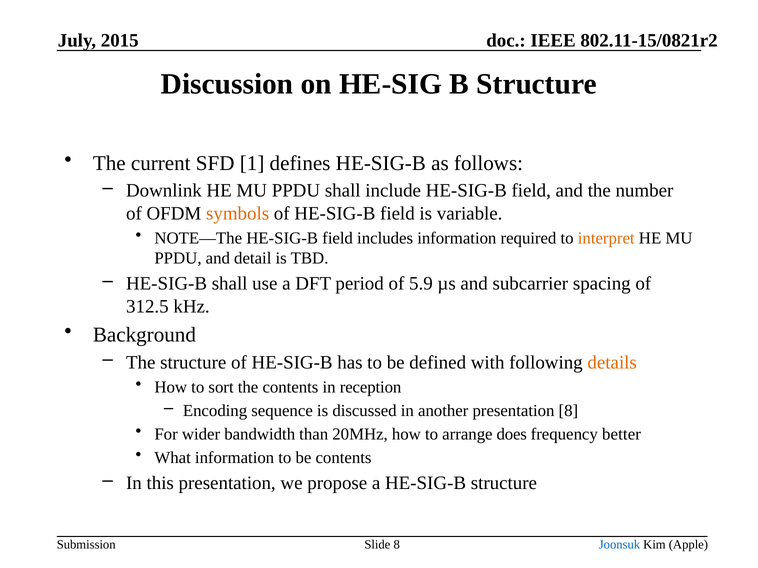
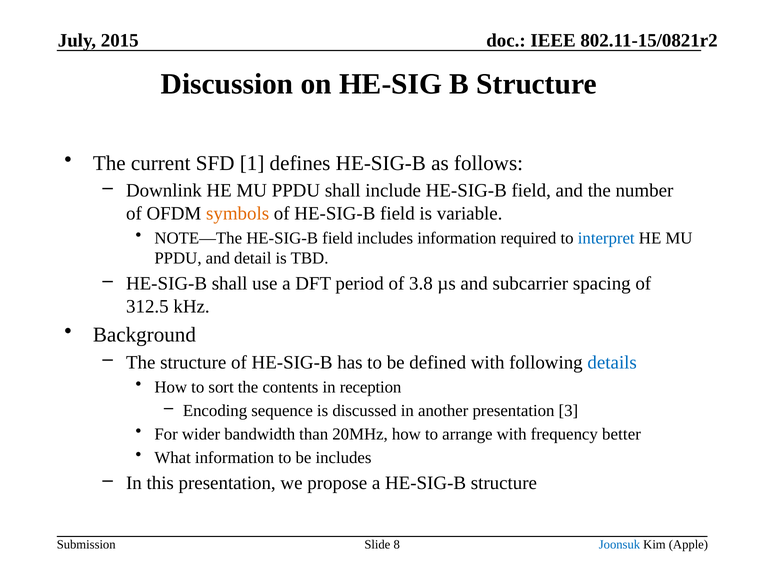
interpret colour: orange -> blue (606, 238)
5.9: 5.9 -> 3.8 (421, 284)
details colour: orange -> blue (612, 363)
presentation 8: 8 -> 3 (568, 411)
arrange does: does -> with (512, 434)
be contents: contents -> includes (344, 458)
